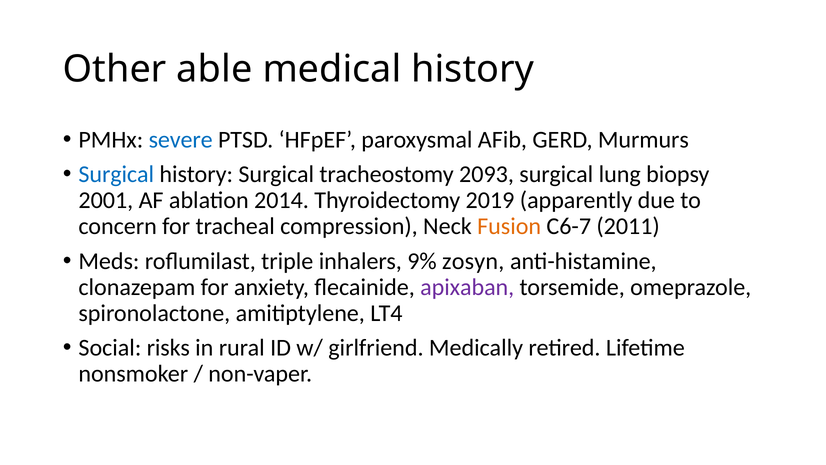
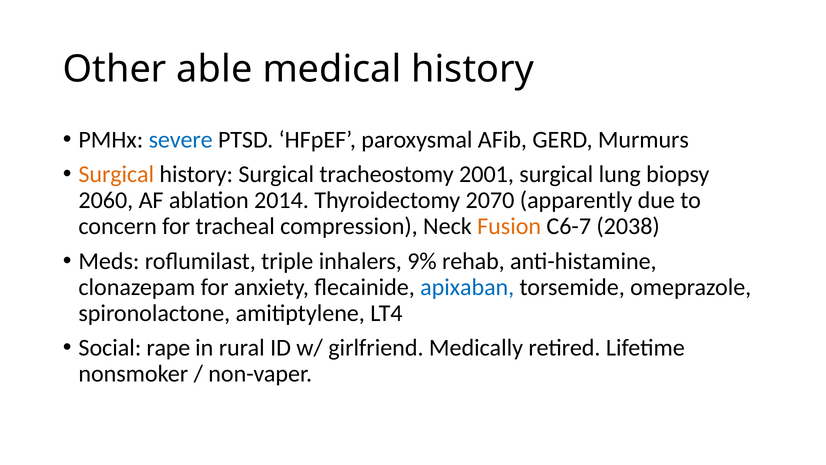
Surgical colour: blue -> orange (116, 174)
2093: 2093 -> 2001 (487, 174)
2001: 2001 -> 2060 (106, 200)
2019: 2019 -> 2070 (490, 200)
2011: 2011 -> 2038 (628, 226)
zosyn: zosyn -> rehab (473, 261)
apixaban colour: purple -> blue (467, 287)
risks: risks -> rape (168, 348)
